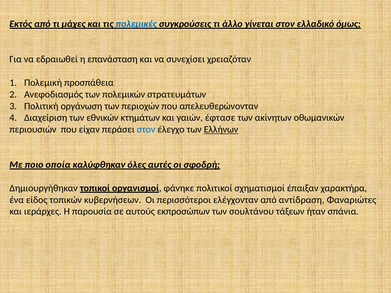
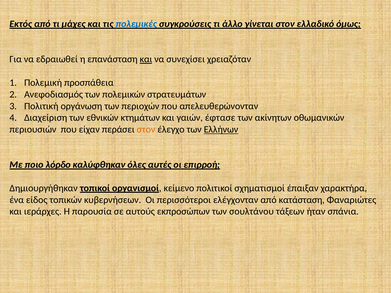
και underline: none -> present (146, 59)
στον colour: blue -> orange (146, 130)
οποία: οποία -> λόρδο (58, 165)
σφοδρή: σφοδρή -> επιρροή (202, 165)
φάνηκε: φάνηκε -> κείμενο (179, 188)
αντίδραση: αντίδραση -> κατάσταση (302, 200)
